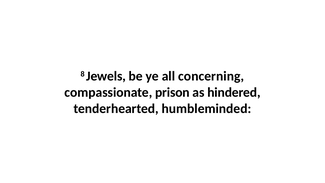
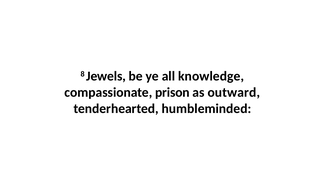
concerning: concerning -> knowledge (211, 76)
hindered: hindered -> outward (234, 92)
